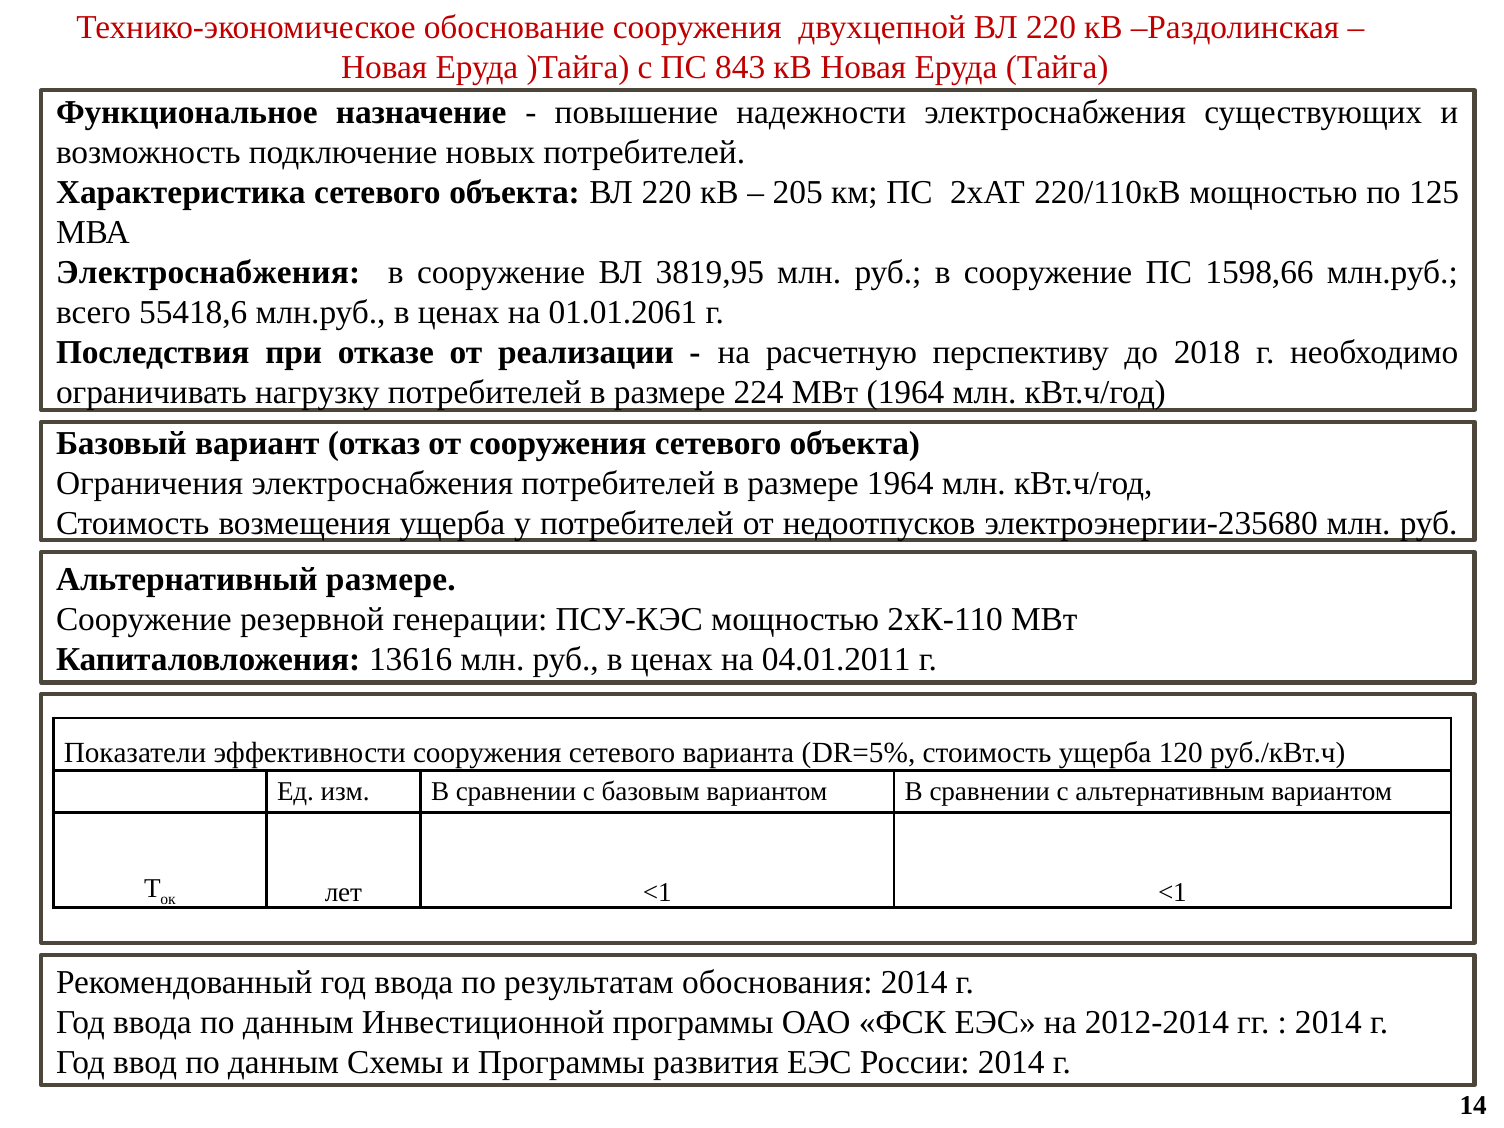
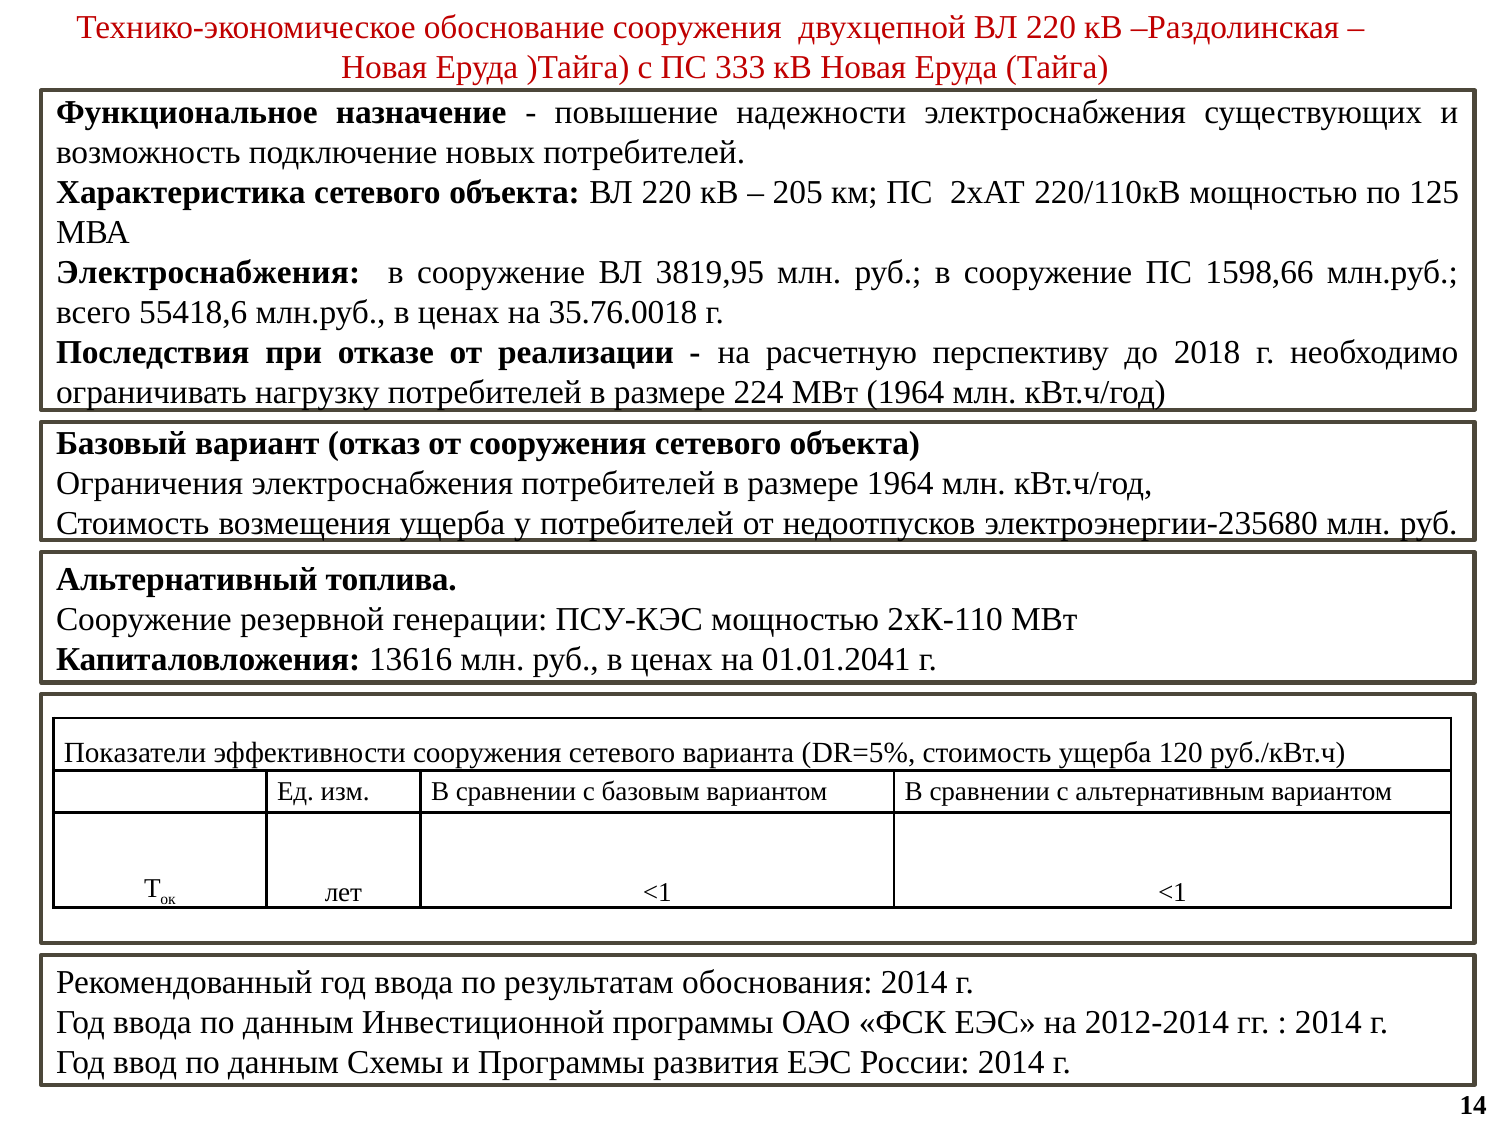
843: 843 -> 333 (740, 67)
01.01.2061: 01.01.2061 -> 35.76.0018 (623, 313)
Альтернативный размере: размере -> топлива (391, 580)
04.01.2011: 04.01.2011 -> 01.01.2041 (836, 660)
